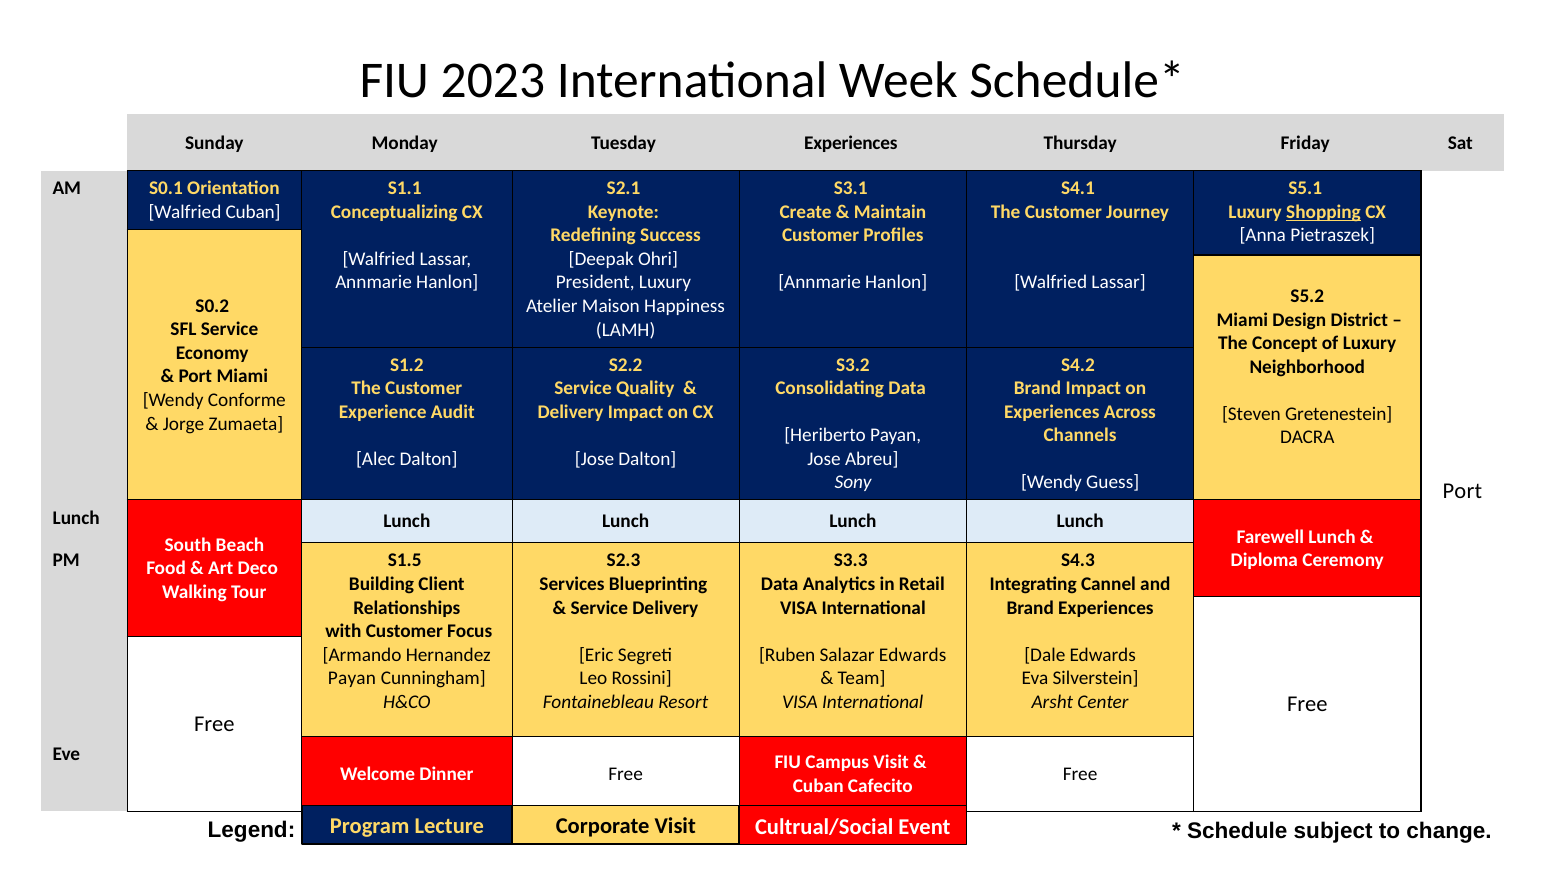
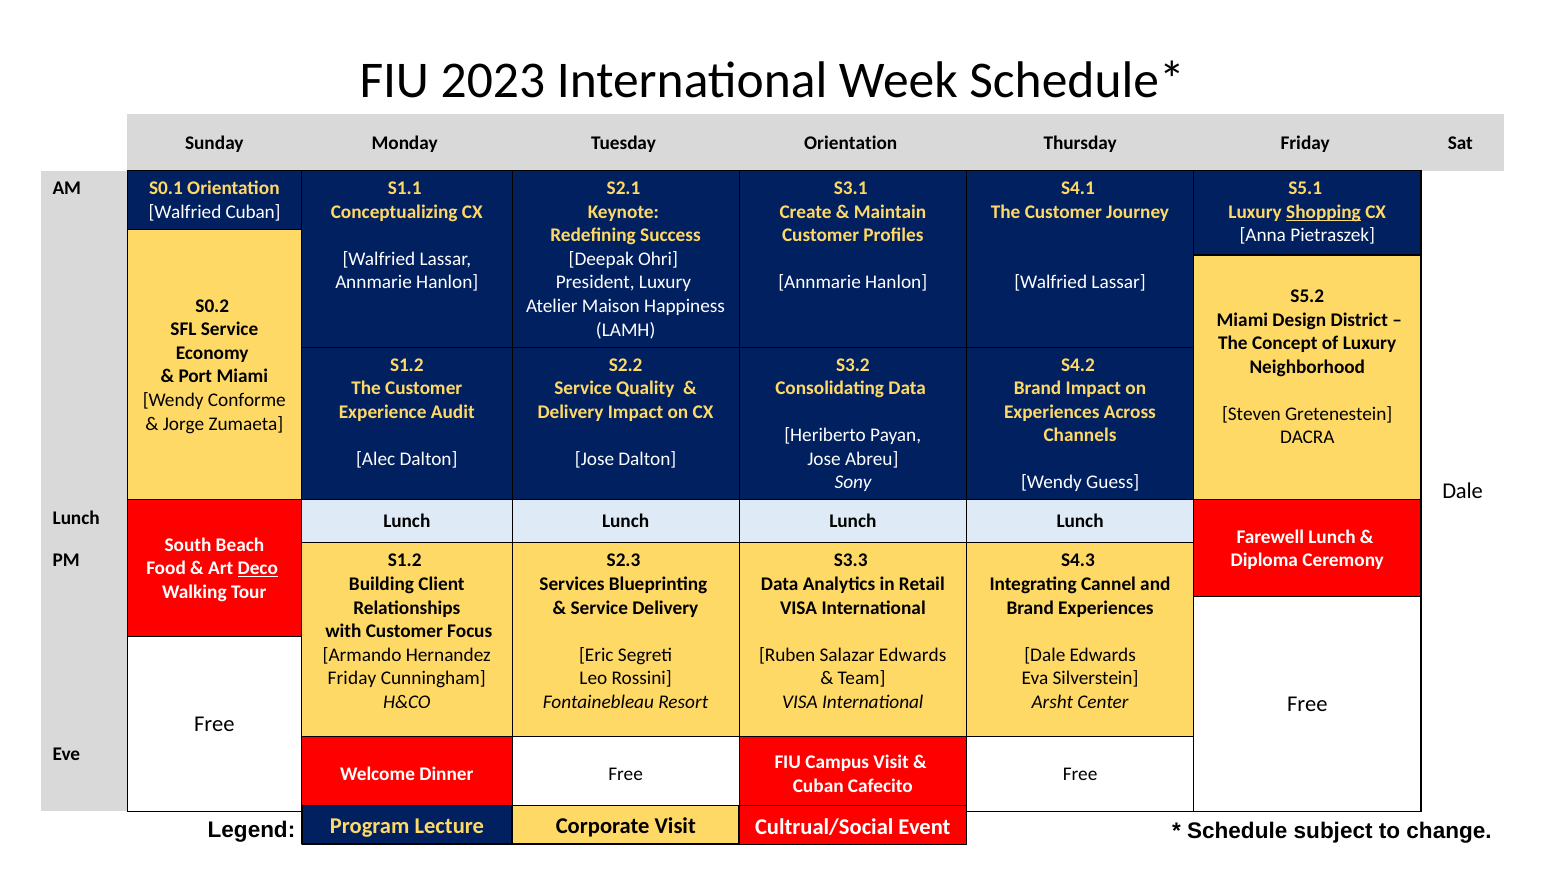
Tuesday Experiences: Experiences -> Orientation (851, 143)
Port: Port -> Dale (1463, 491)
PM S1.5: S1.5 -> S1.2 (405, 561)
Deco underline: none -> present (258, 569)
Payan: Payan -> Friday (352, 678)
